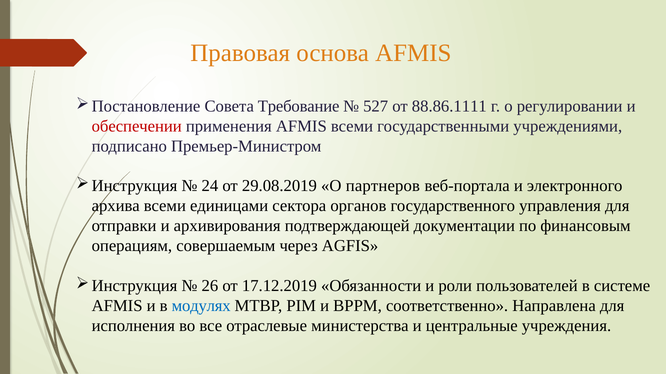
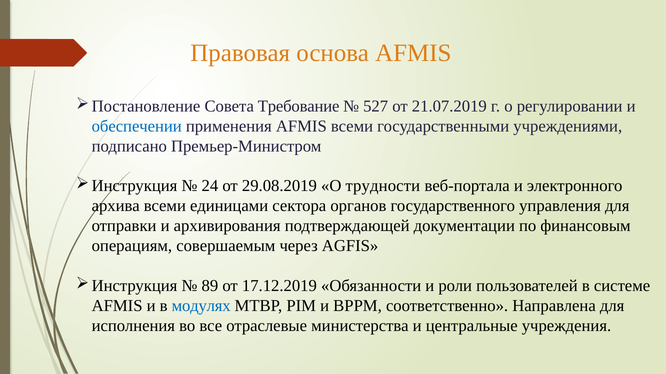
88.86.1111: 88.86.1111 -> 21.07.2019 (449, 106)
обеспечении colour: red -> blue (137, 126)
партнеров: партнеров -> трудности (383, 186)
26: 26 -> 89 (210, 286)
